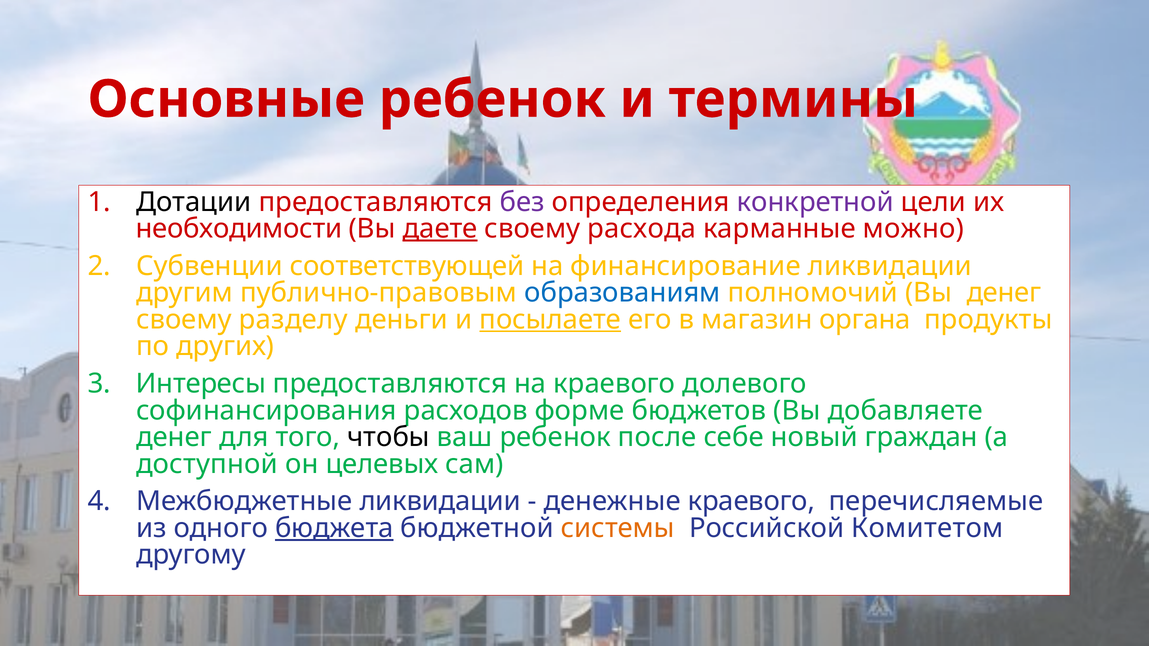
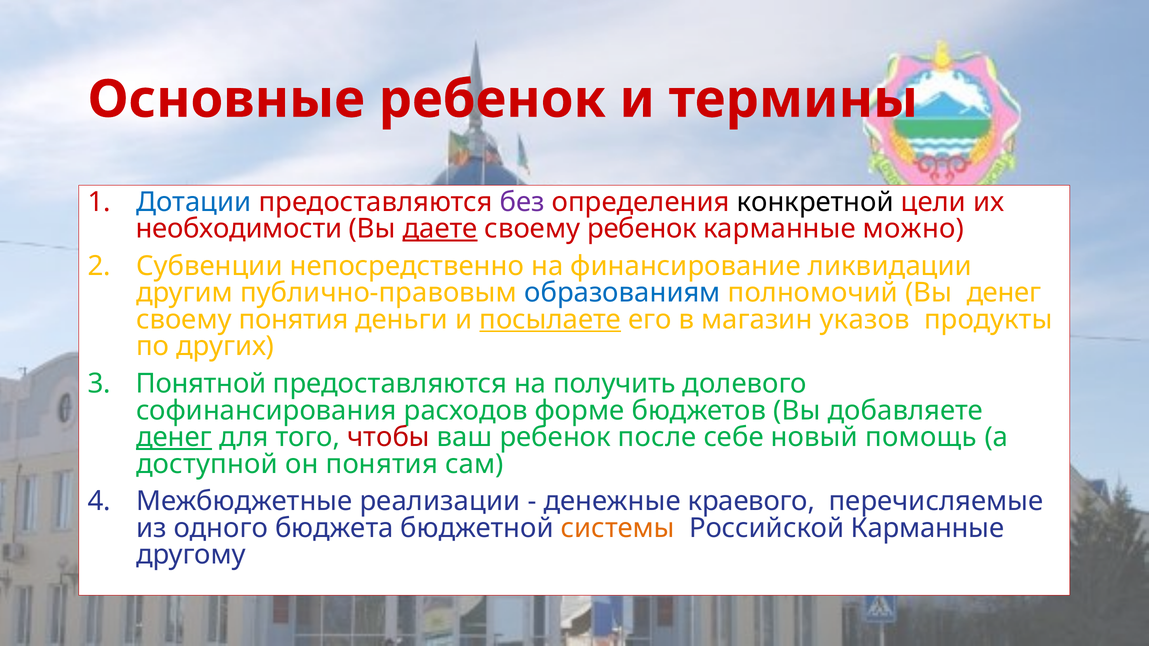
Дотации colour: black -> blue (194, 202)
конкретной colour: purple -> black (815, 202)
своему расхода: расхода -> ребенок (642, 229)
соответствующей: соответствующей -> непосредственно (407, 266)
своему разделу: разделу -> понятия (294, 320)
органа: органа -> указов (865, 320)
Интересы: Интересы -> Понятной (201, 384)
на краевого: краевого -> получить (614, 384)
денег underline: none -> present (174, 437)
чтобы colour: black -> red (389, 437)
граждан: граждан -> помощь (921, 437)
он целевых: целевых -> понятия (382, 464)
Межбюджетные ликвидации: ликвидации -> реализации (440, 502)
бюджета underline: present -> none (334, 528)
Российской Комитетом: Комитетом -> Карманные (928, 528)
